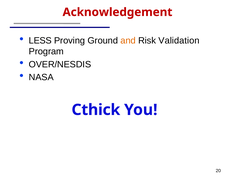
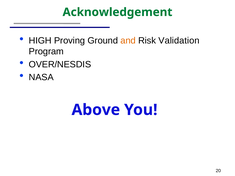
Acknowledgement colour: red -> green (117, 12)
LESS: LESS -> HIGH (40, 41)
Cthick: Cthick -> Above (96, 110)
